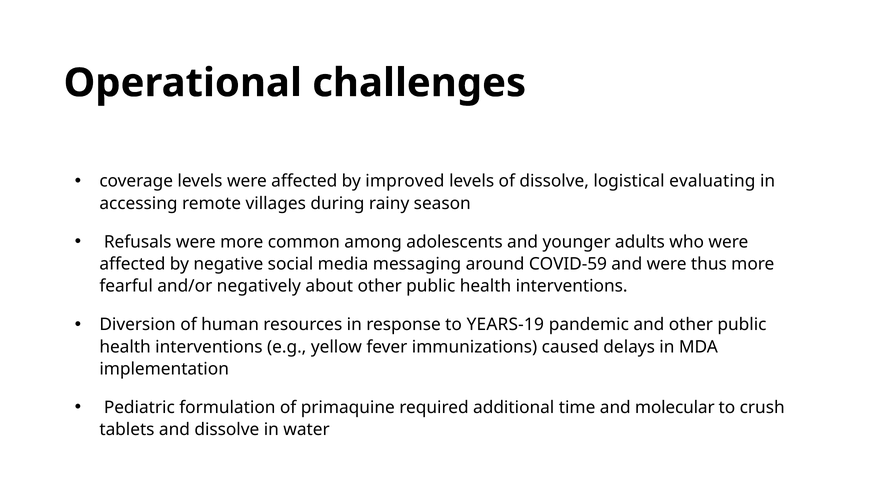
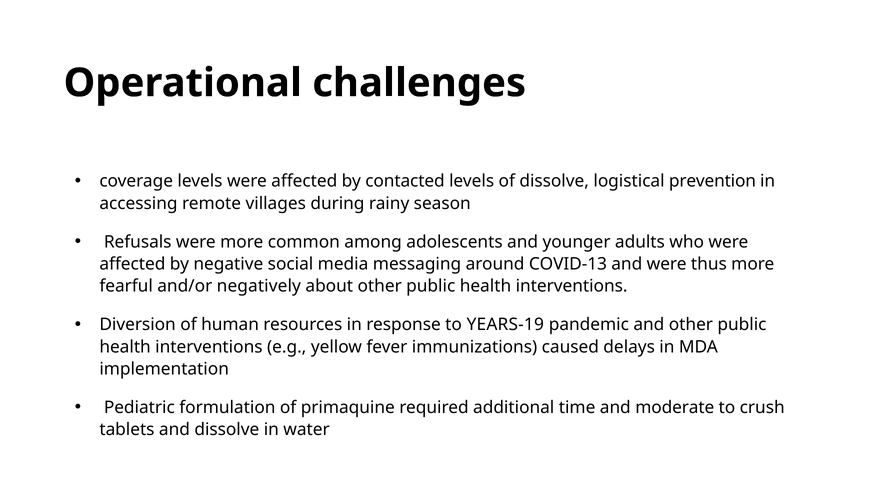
improved: improved -> contacted (405, 181)
evaluating: evaluating -> prevention (712, 181)
COVID-59: COVID-59 -> COVID-13 (568, 264)
molecular: molecular -> moderate (675, 408)
